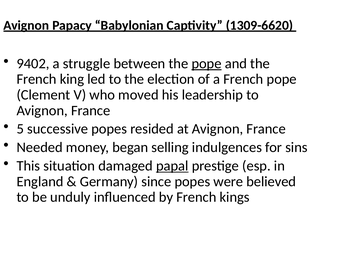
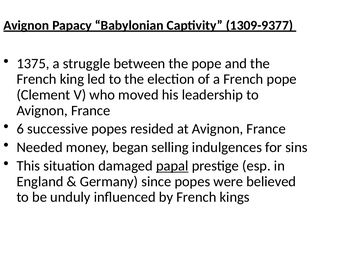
1309-6620: 1309-6620 -> 1309-9377 (259, 25)
9402: 9402 -> 1375 (33, 64)
pope underline: present -> none (207, 64)
5: 5 -> 6 (20, 129)
